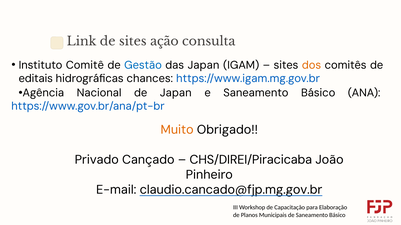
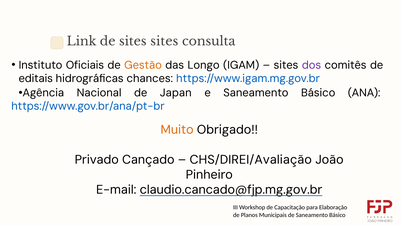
sites ação: ação -> sites (164, 41)
Comitê: Comitê -> Oficiais (85, 65)
Gestão colour: blue -> orange (143, 65)
das Japan: Japan -> Longo (204, 65)
dos colour: orange -> purple (311, 65)
CHS/DIREI/Piracicaba: CHS/DIREI/Piracicaba -> CHS/DIREI/Avaliação (251, 160)
